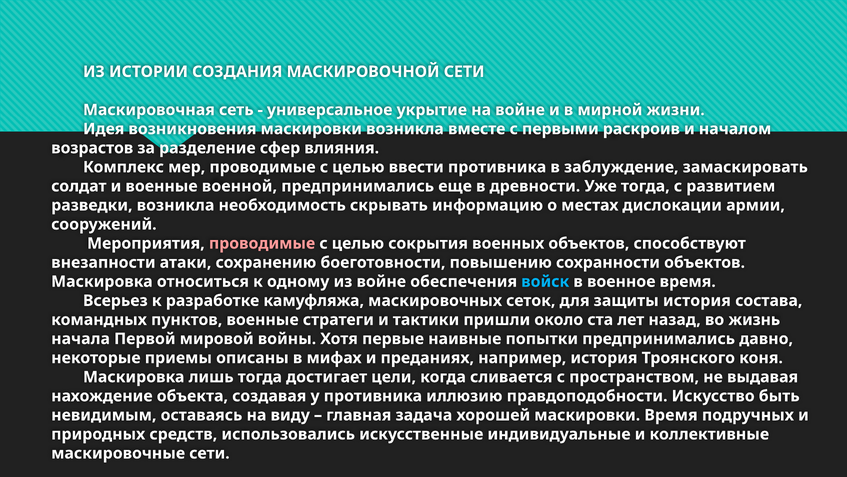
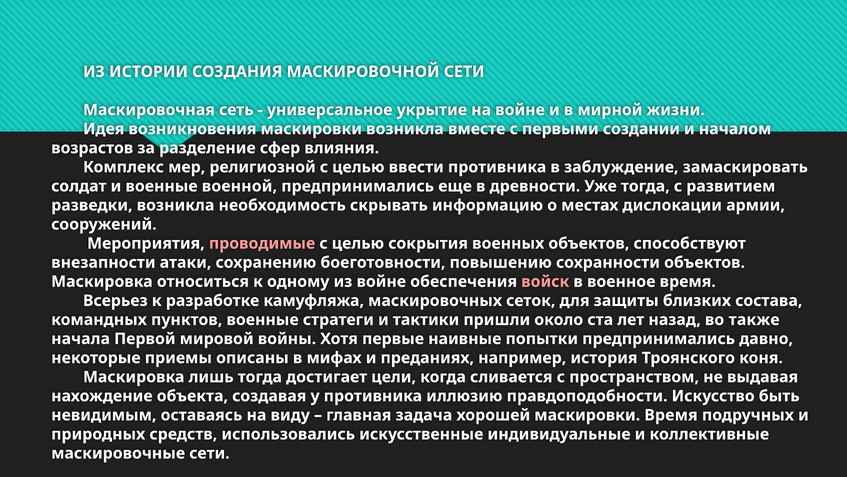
раскроив: раскроив -> создании (641, 129)
мер проводимые: проводимые -> религиозной (263, 167)
войск colour: light blue -> pink (545, 281)
защиты история: история -> близких (697, 300)
жизнь: жизнь -> также (754, 319)
